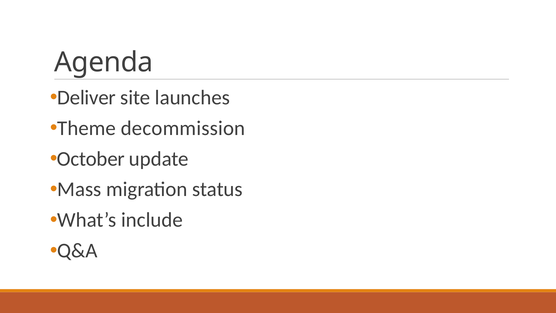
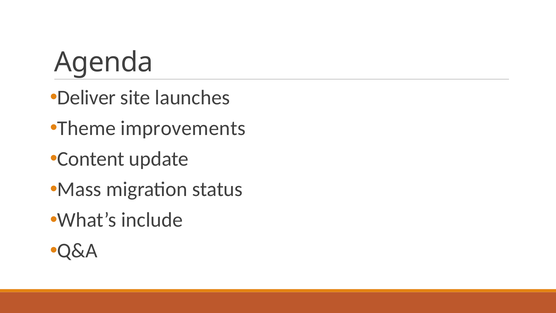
decommission: decommission -> improvements (183, 128)
October: October -> Content (91, 159)
